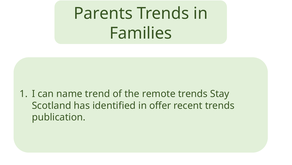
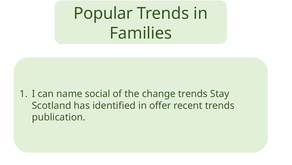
Parents: Parents -> Popular (103, 13)
trend: trend -> social (98, 93)
remote: remote -> change (159, 93)
